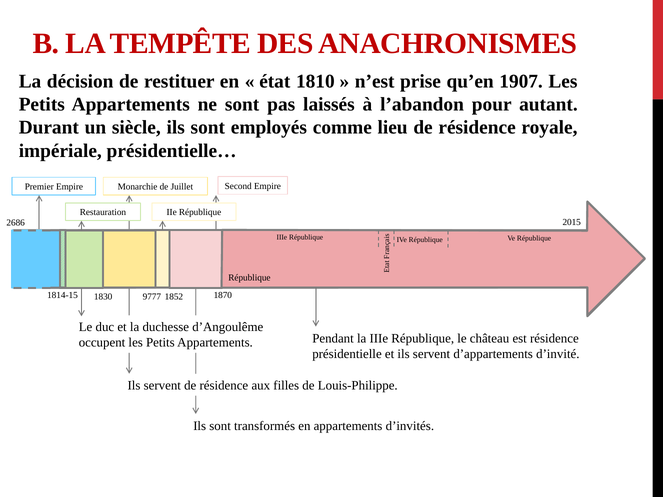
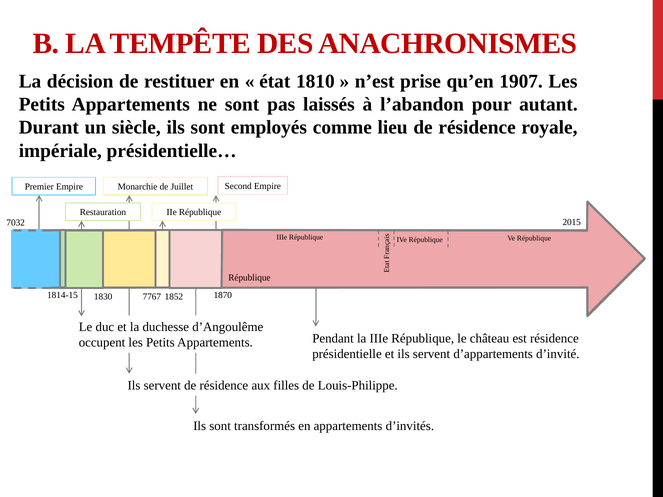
2686: 2686 -> 7032 (16, 223)
9777: 9777 -> 7767 (152, 297)
